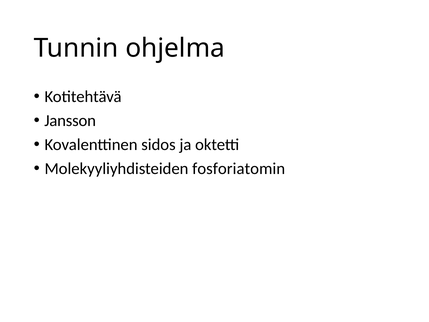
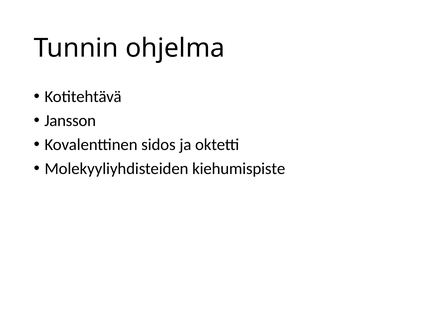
fosforiatomin: fosforiatomin -> kiehumispiste (239, 169)
